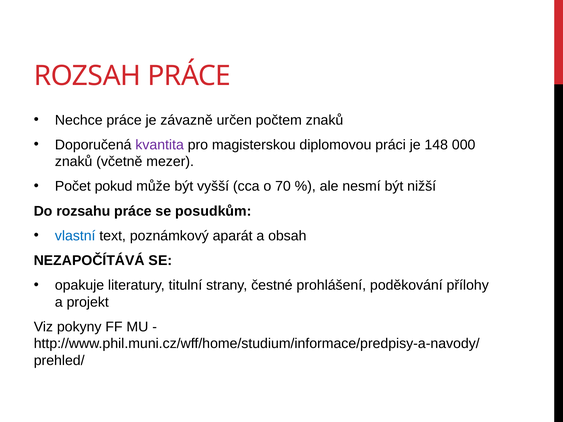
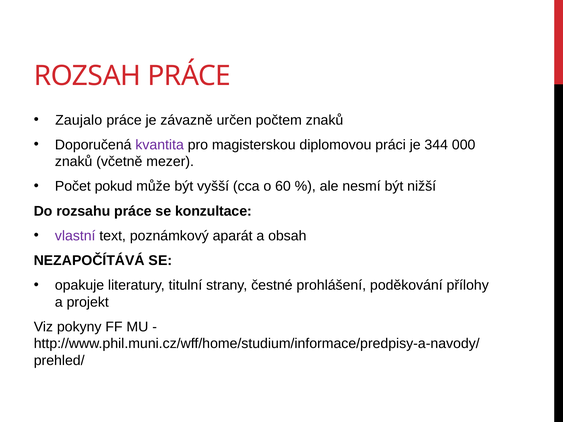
Nechce: Nechce -> Zaujalo (79, 120)
148: 148 -> 344 (436, 145)
70: 70 -> 60 (283, 186)
posudkům: posudkům -> konzultace (213, 211)
vlastní colour: blue -> purple (75, 236)
